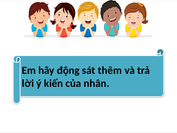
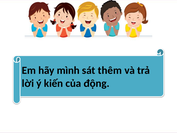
động: động -> mình (68, 70)
nhân: nhân -> động (97, 83)
